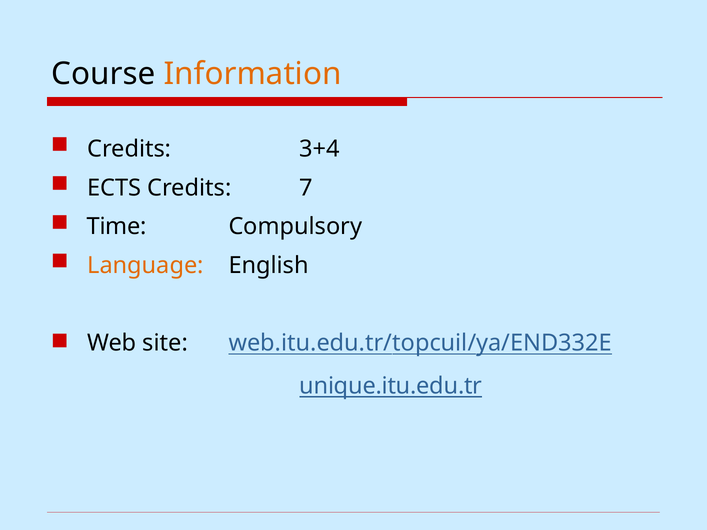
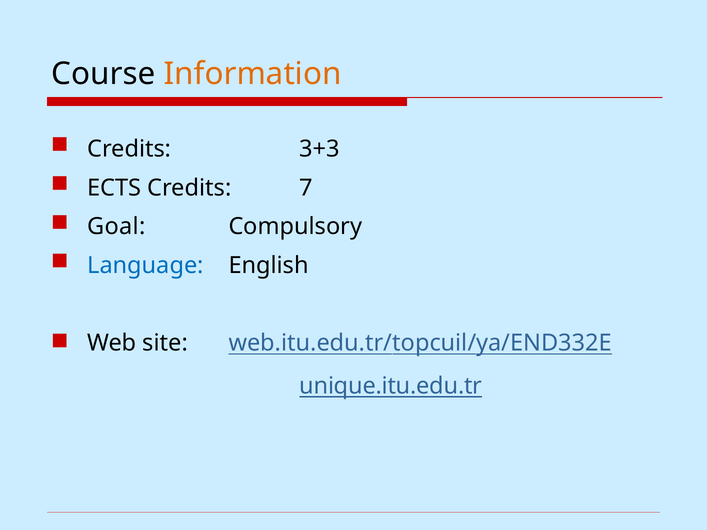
3+4: 3+4 -> 3+3 (319, 149)
Time: Time -> Goal (116, 227)
Language colour: orange -> blue (145, 266)
